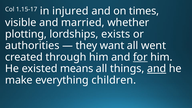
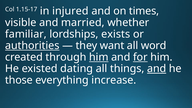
plotting: plotting -> familiar (26, 34)
authorities underline: none -> present (32, 46)
went: went -> word (154, 46)
him underline: none -> present (99, 57)
means: means -> dating (77, 69)
make: make -> those (19, 80)
children: children -> increase (114, 80)
